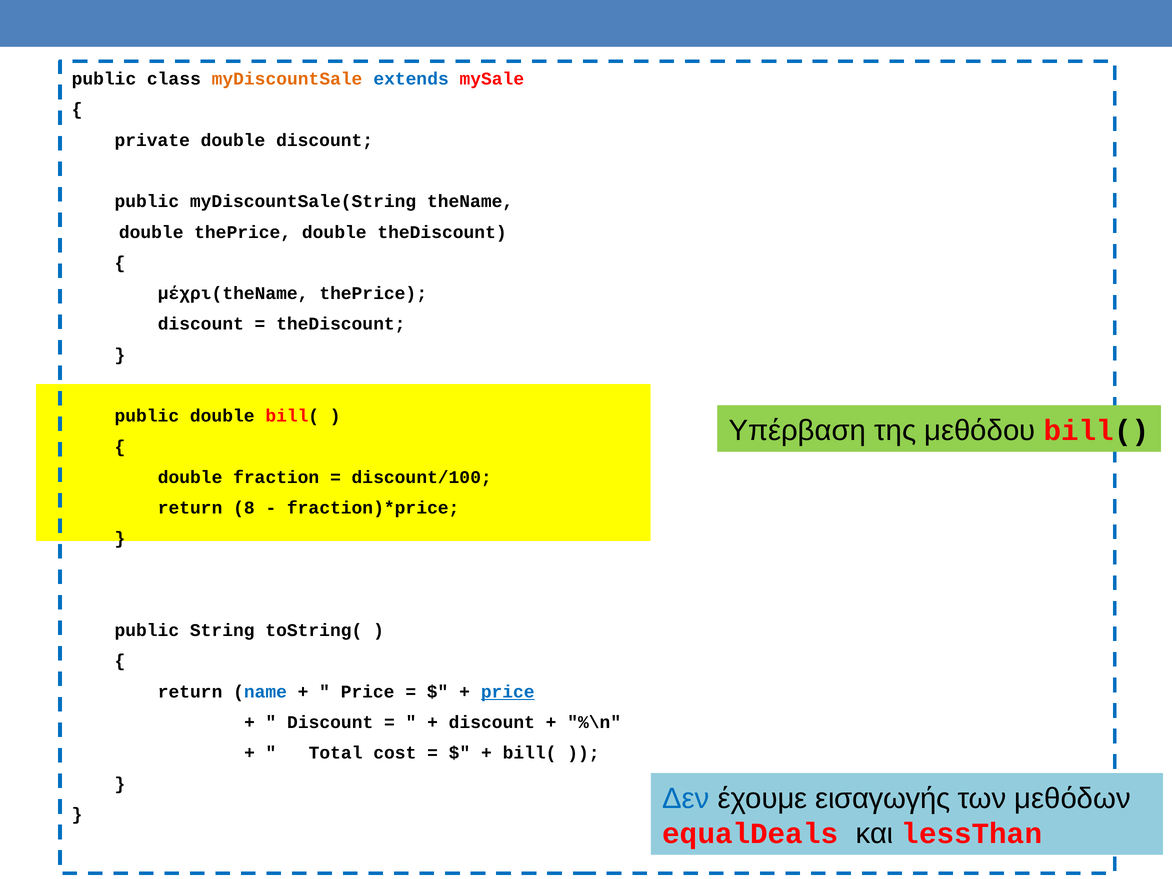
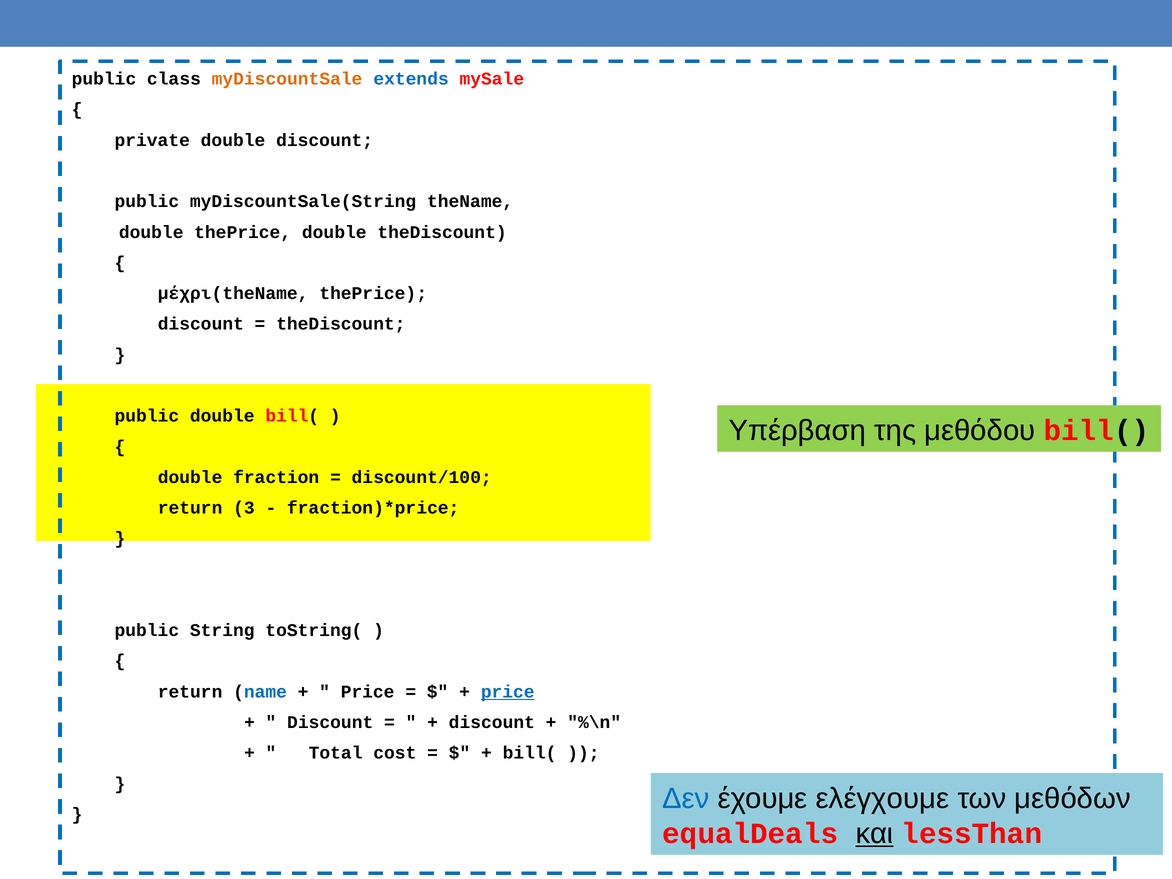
8: 8 -> 3 (244, 508)
εισαγωγής: εισαγωγής -> ελέγχουμε (883, 798)
και underline: none -> present (875, 834)
